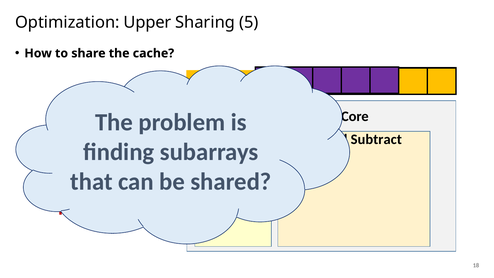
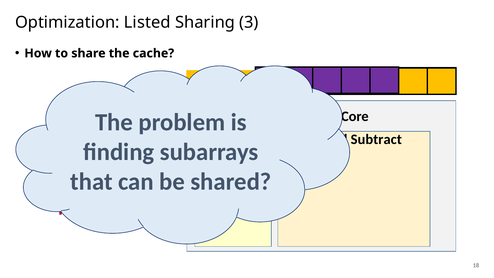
Upper: Upper -> Listed (147, 22)
5: 5 -> 3 (249, 22)
